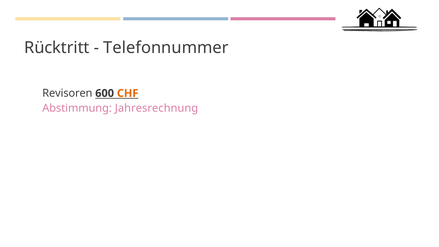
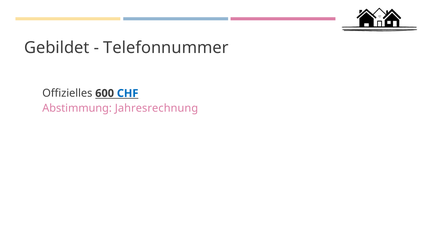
Rücktritt: Rücktritt -> Gebildet (57, 48)
Revisoren: Revisoren -> Offizielles (67, 93)
CHF colour: orange -> blue (128, 93)
